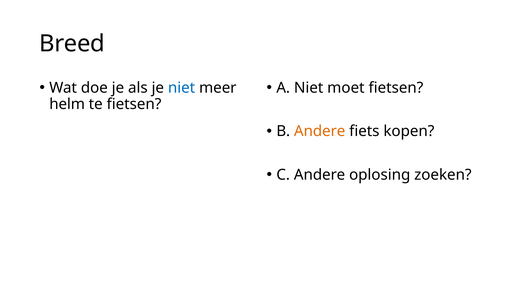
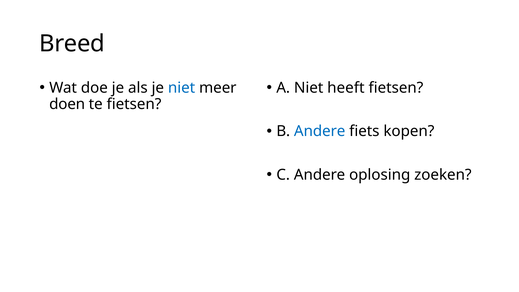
moet: moet -> heeft (346, 88)
helm: helm -> doen (67, 104)
Andere colour: orange -> blue (320, 131)
